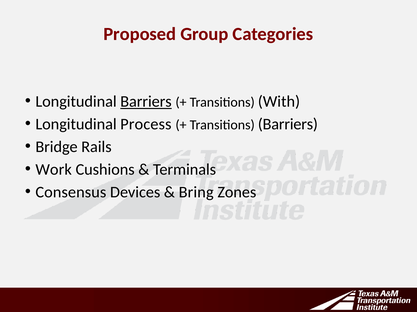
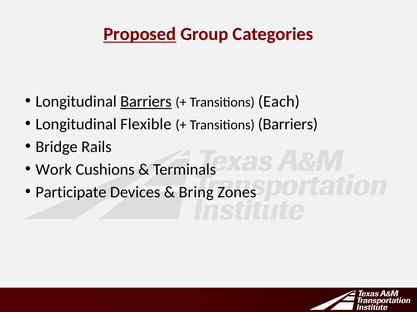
Proposed underline: none -> present (140, 34)
With: With -> Each (279, 102)
Process: Process -> Flexible (146, 124)
Consensus: Consensus -> Participate (71, 193)
